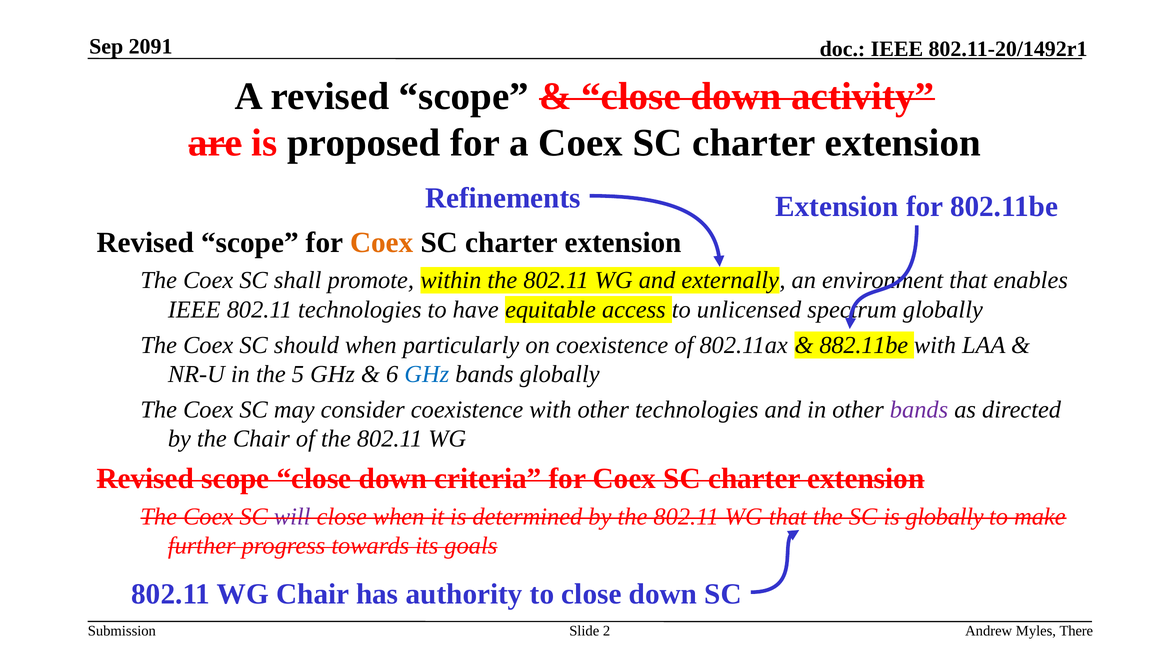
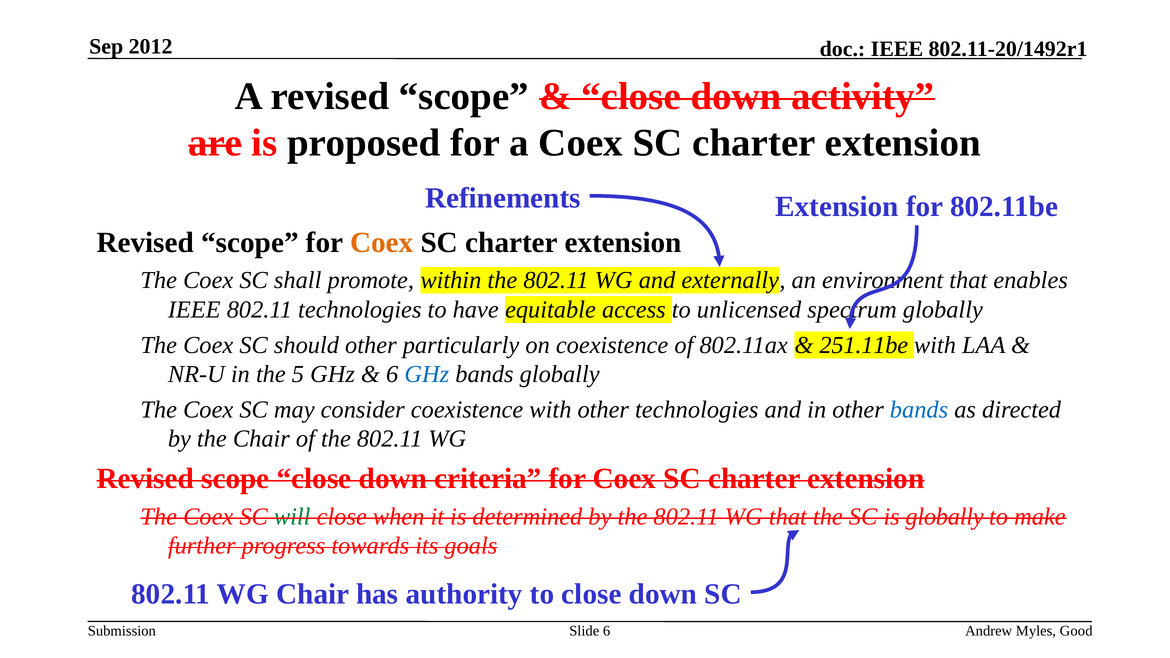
2091: 2091 -> 2012 (151, 47)
should when: when -> other (371, 345)
882.11be: 882.11be -> 251.11be (864, 345)
bands colour: purple -> blue (919, 410)
will colour: purple -> green (292, 517)
Slide 2: 2 -> 6 (607, 631)
There: There -> Good (1076, 631)
